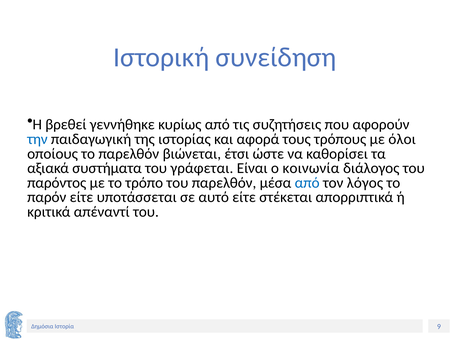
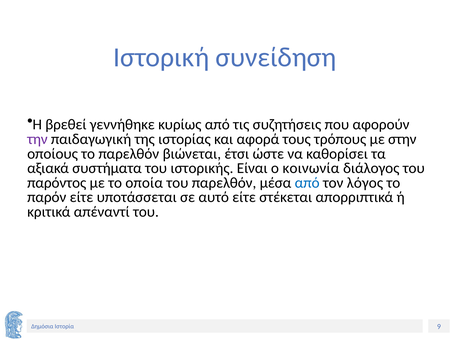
την colour: blue -> purple (37, 139)
όλοι: όλοι -> στην (402, 139)
γράφεται: γράφεται -> ιστορικής (202, 168)
τρόπο: τρόπο -> οποία (144, 183)
